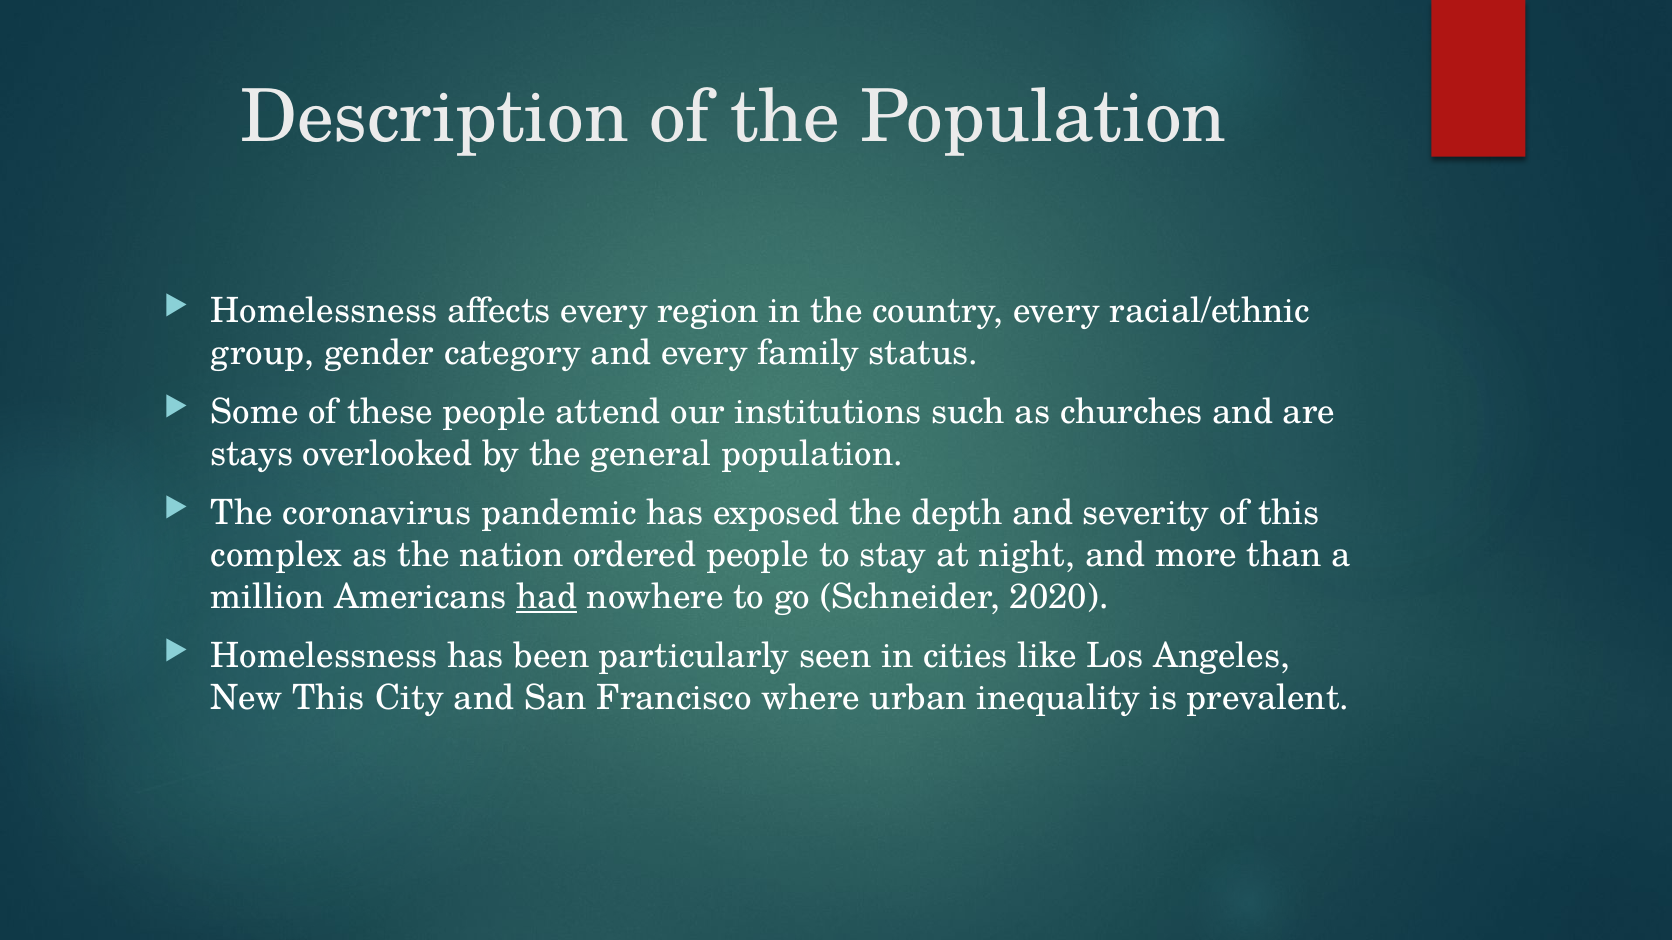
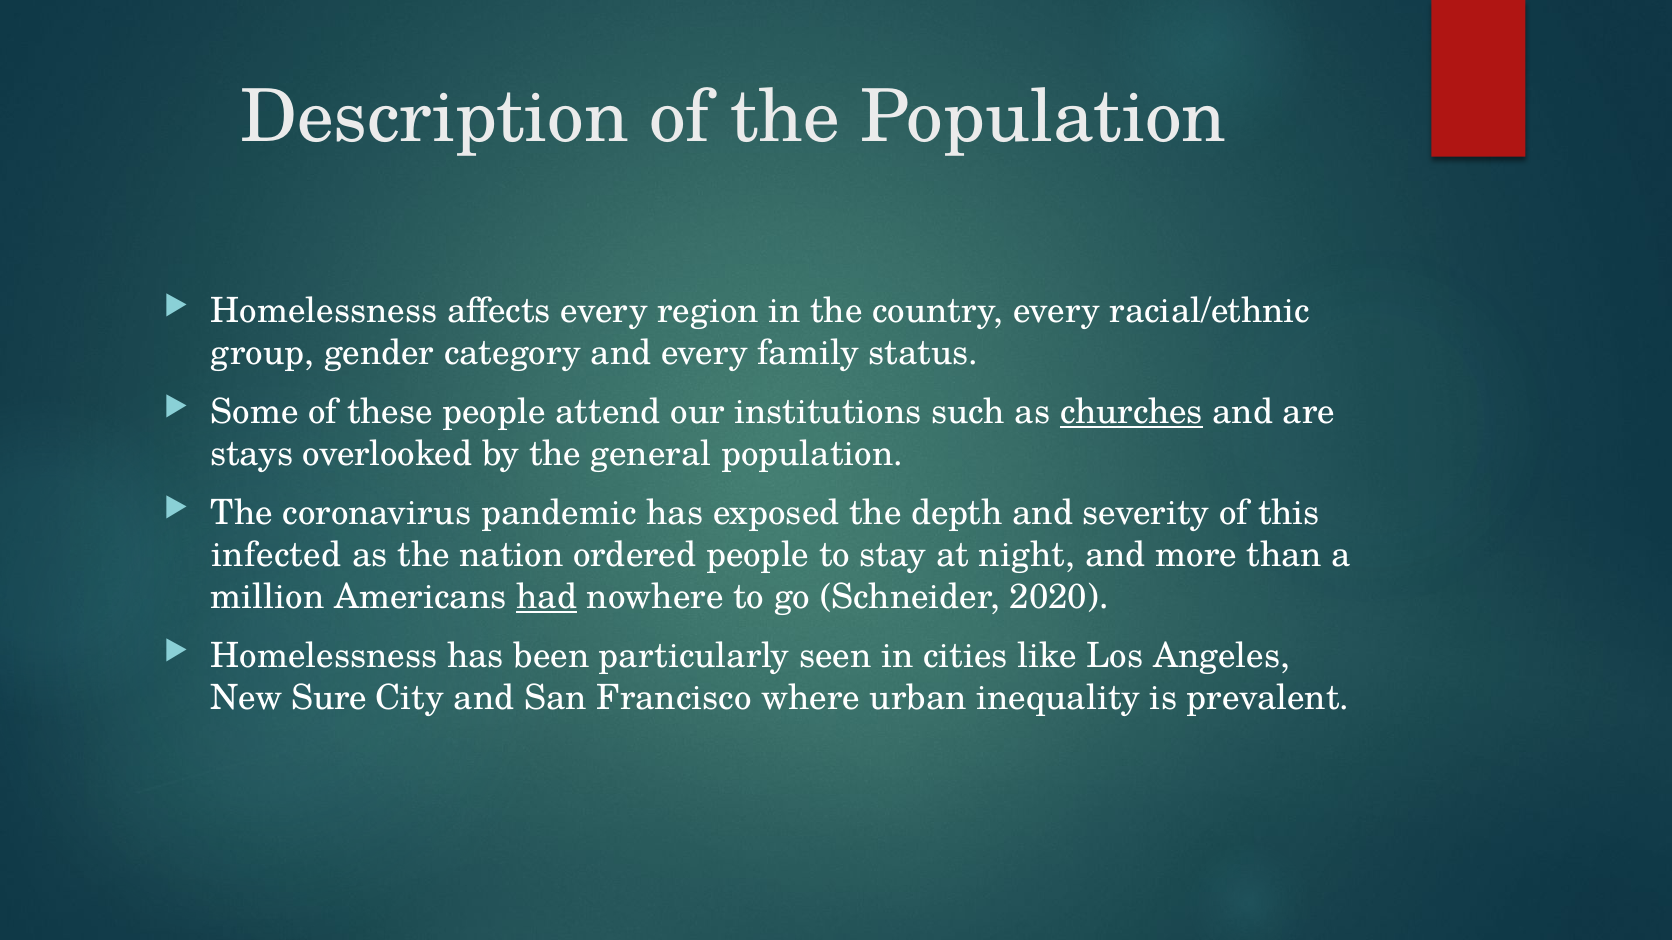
churches underline: none -> present (1132, 412)
complex: complex -> infected (277, 555)
New This: This -> Sure (329, 698)
